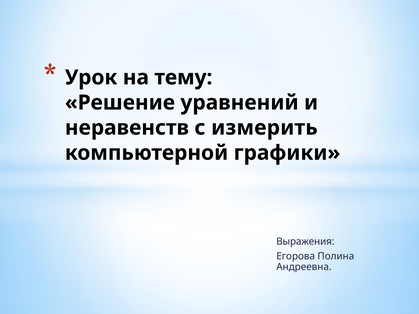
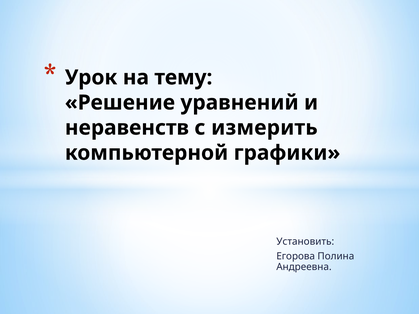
Выражения: Выражения -> Установить (305, 242)
